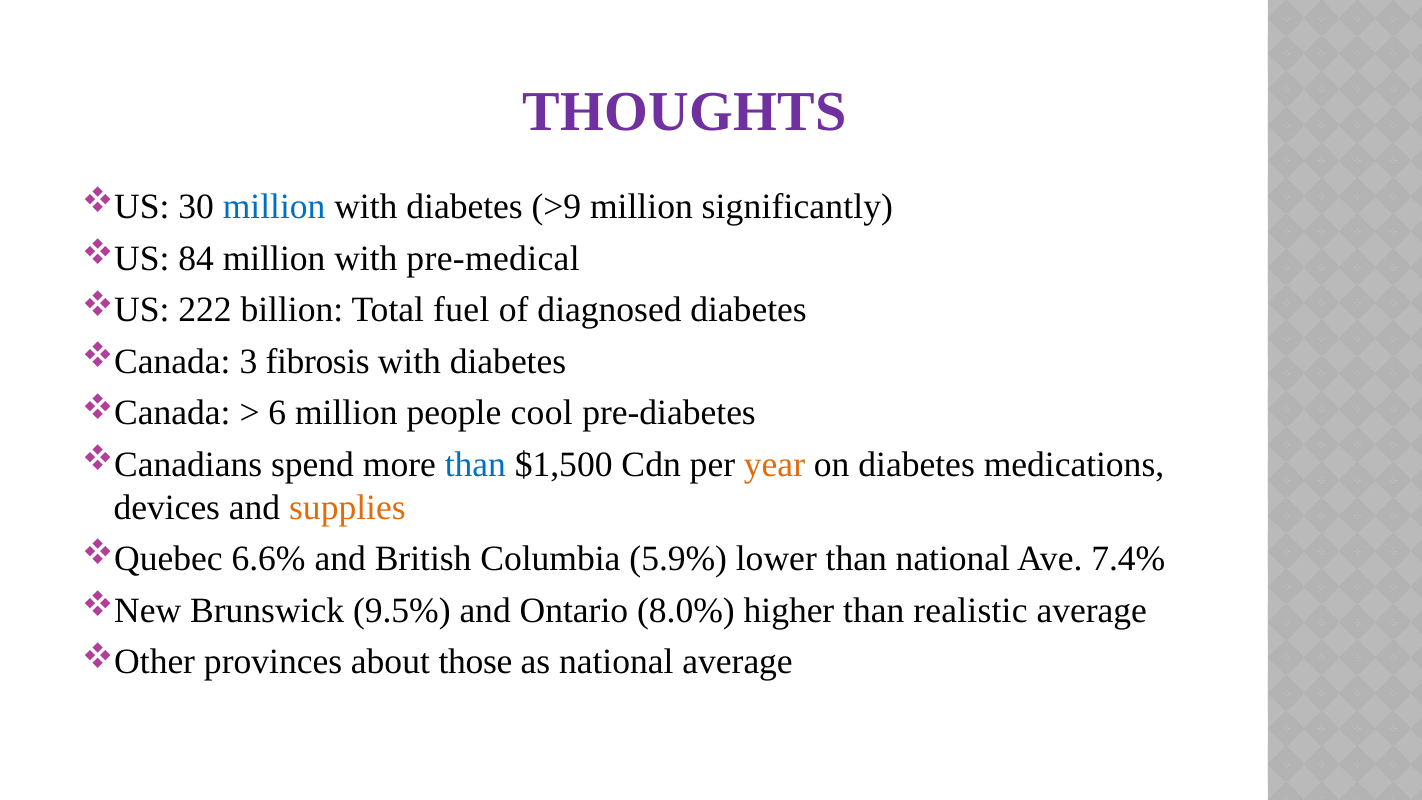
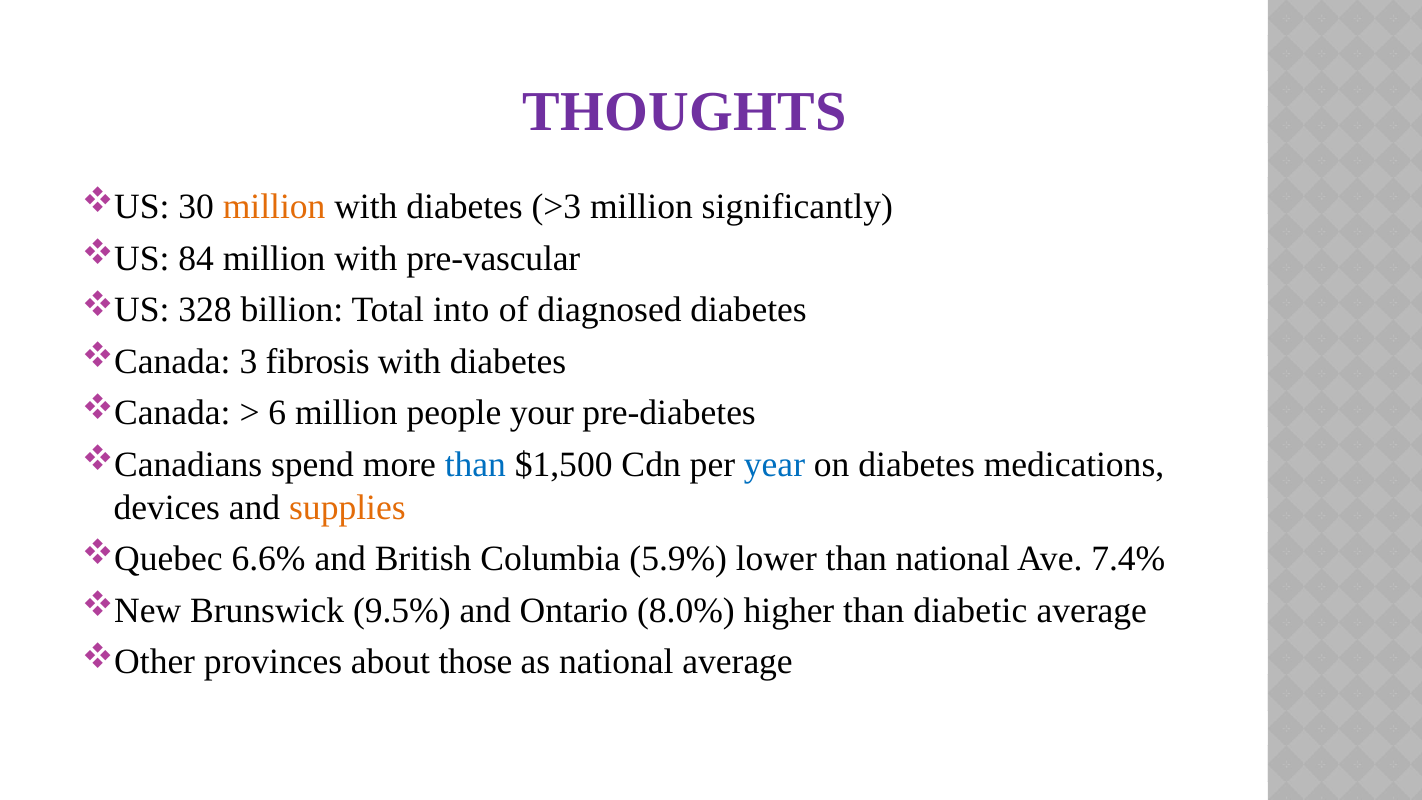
million colour: blue -> orange (274, 207)
>9: >9 -> >3 (556, 207)
pre-medical: pre-medical -> pre-vascular (493, 258)
222: 222 -> 328 (205, 310)
fuel: fuel -> into (461, 310)
cool: cool -> your (542, 413)
year colour: orange -> blue (775, 465)
realistic: realistic -> diabetic (970, 610)
